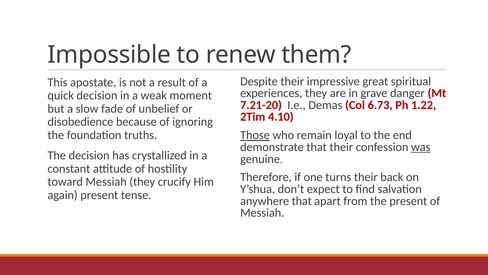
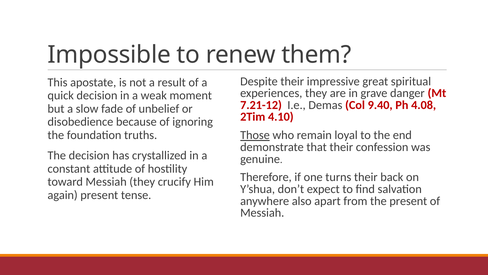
7.21-20: 7.21-20 -> 7.21-12 (261, 105)
6.73: 6.73 -> 9.40 (380, 105)
1.22: 1.22 -> 4.08 (424, 105)
was underline: present -> none (421, 147)
anywhere that: that -> also (302, 201)
